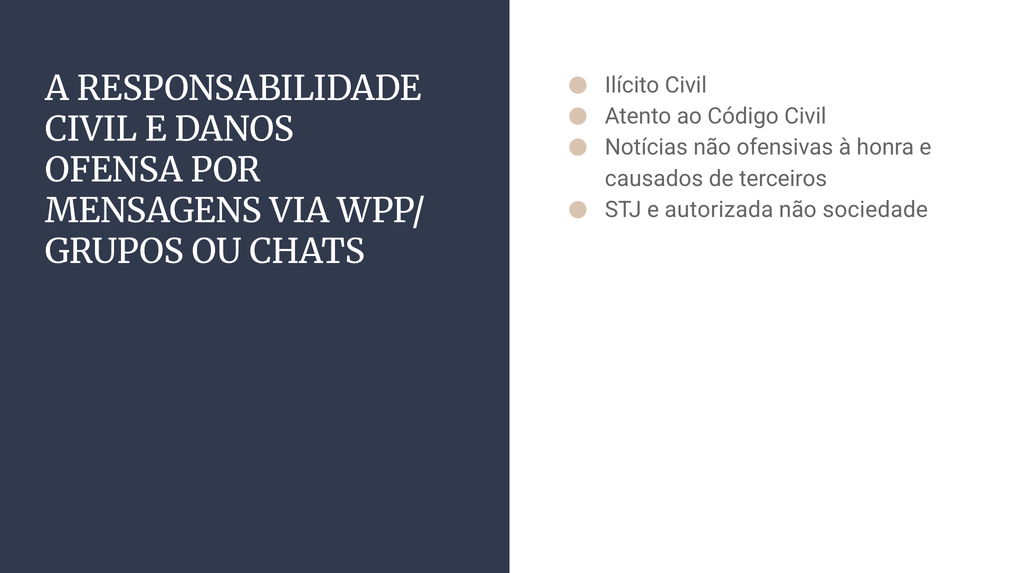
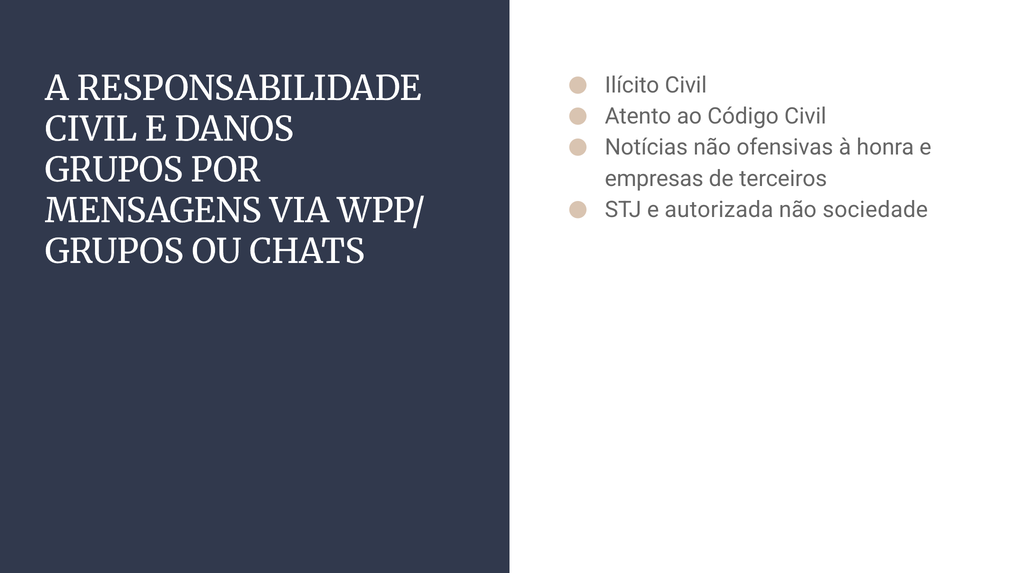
OFENSA: OFENSA -> GRUPOS (114, 170)
causados: causados -> empresas (654, 179)
